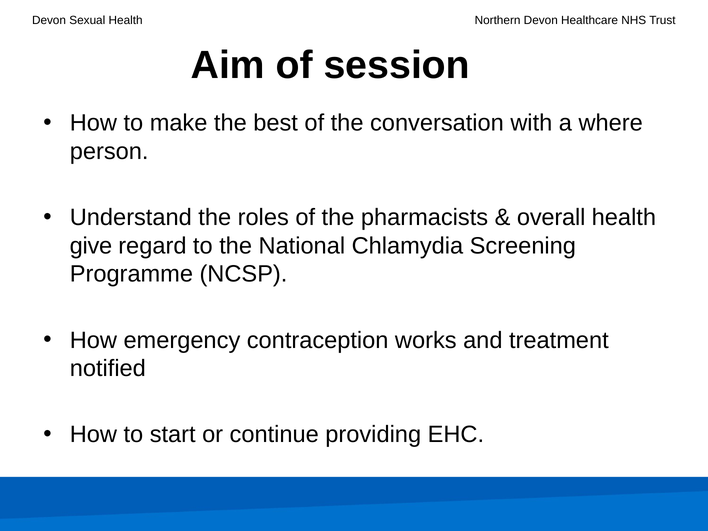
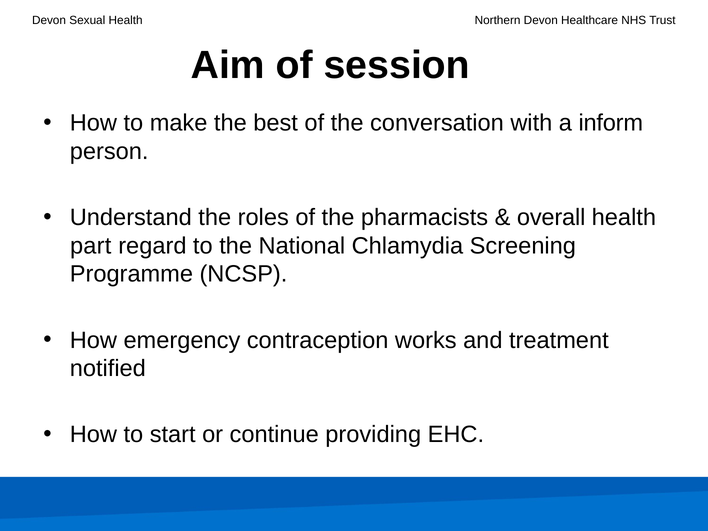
where: where -> inform (611, 123)
give: give -> part (91, 246)
